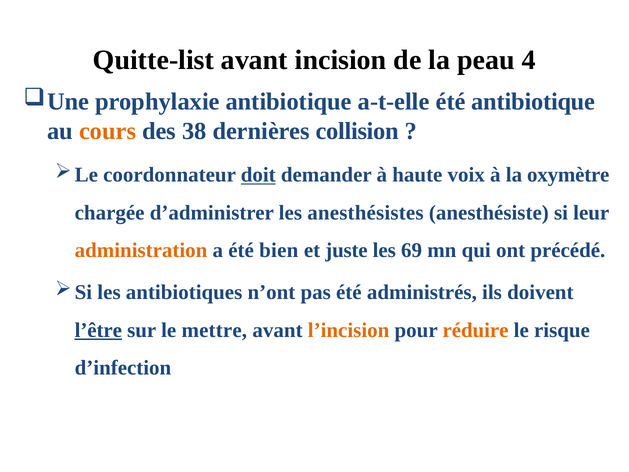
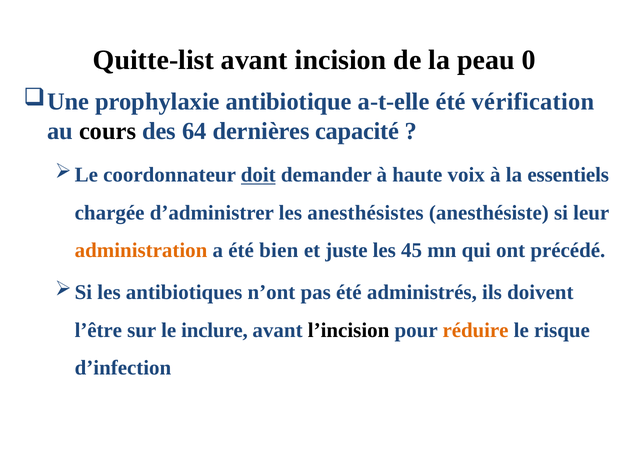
4: 4 -> 0 (529, 60)
été antibiotique: antibiotique -> vérification (533, 102)
cours colour: orange -> black (108, 131)
38: 38 -> 64 (194, 131)
collision: collision -> capacité (357, 131)
oxymètre: oxymètre -> essentiels (568, 175)
69: 69 -> 45 (412, 250)
l’être underline: present -> none (98, 330)
mettre: mettre -> inclure (214, 330)
l’incision colour: orange -> black (349, 330)
